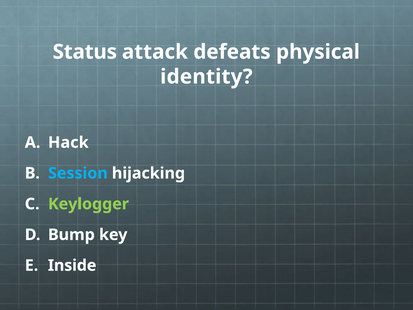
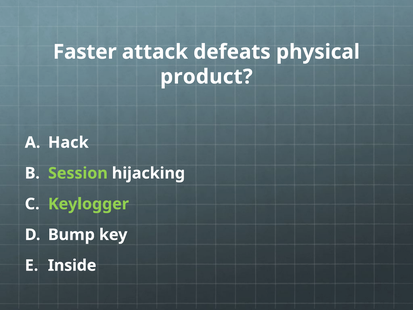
Status: Status -> Faster (85, 52)
identity: identity -> product (206, 77)
Session colour: light blue -> light green (78, 173)
